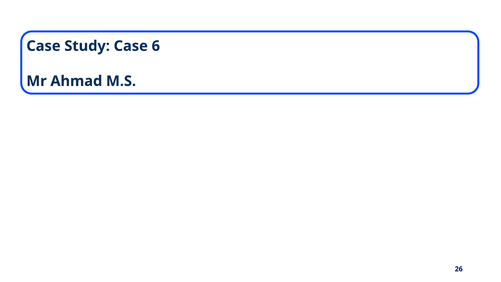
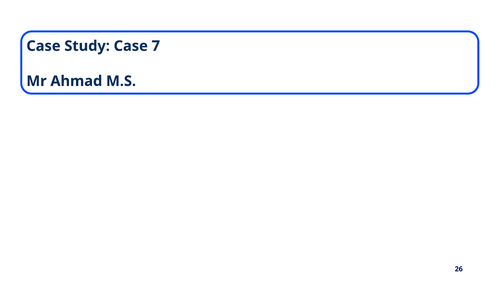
6: 6 -> 7 (156, 46)
